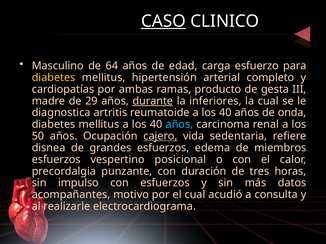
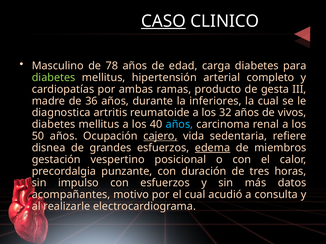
64: 64 -> 78 (112, 66)
carga esfuerzo: esfuerzo -> diabetes (257, 66)
diabetes colour: yellow -> light green (54, 78)
29: 29 -> 36 (91, 101)
durante underline: present -> none (153, 101)
reumatoide a los 40: 40 -> 32 (225, 113)
onda: onda -> vivos (292, 113)
edema underline: none -> present (213, 148)
esfuerzos: esfuerzos -> gestación (56, 160)
